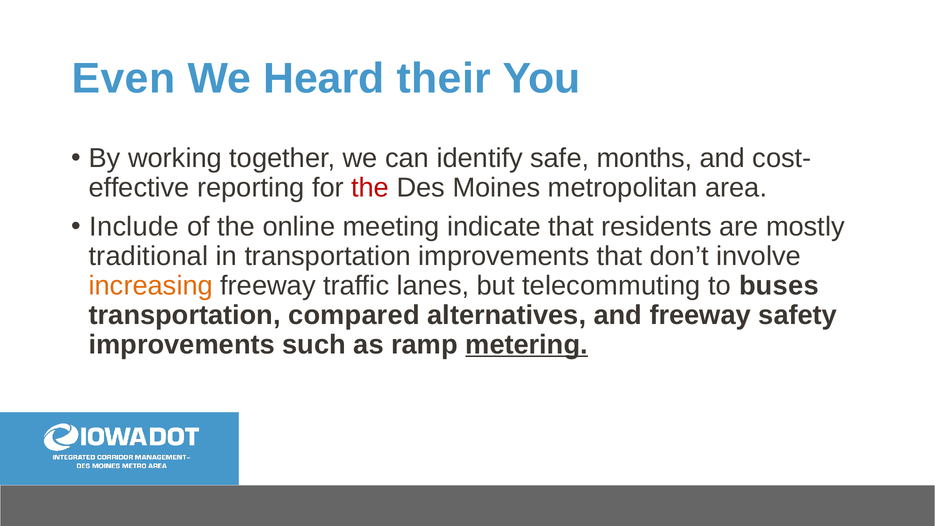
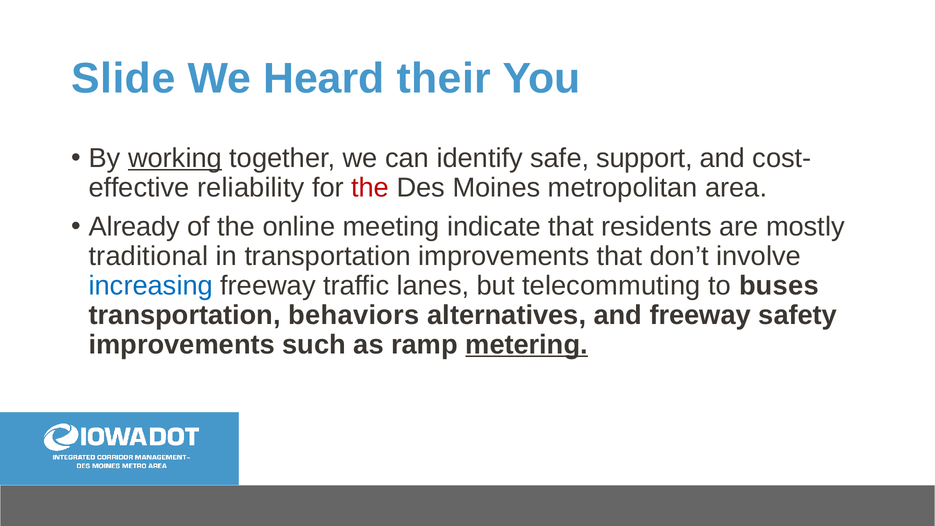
Even: Even -> Slide (123, 79)
working underline: none -> present (175, 158)
months: months -> support (644, 158)
reporting: reporting -> reliability (251, 188)
Include: Include -> Already (134, 227)
increasing colour: orange -> blue (151, 286)
compared: compared -> behaviors (354, 315)
